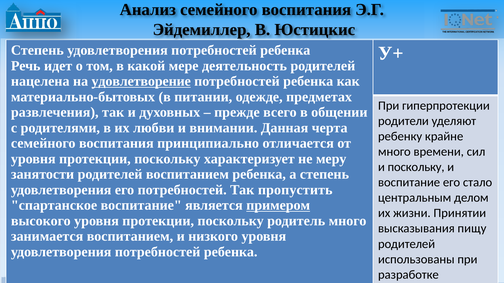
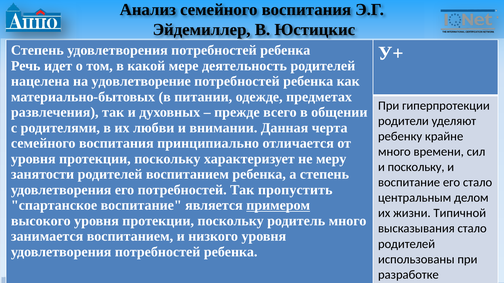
удовлетворение underline: present -> none (141, 81)
Принятии: Принятии -> Типичной (460, 214)
высказывания пищу: пищу -> стало (472, 229)
